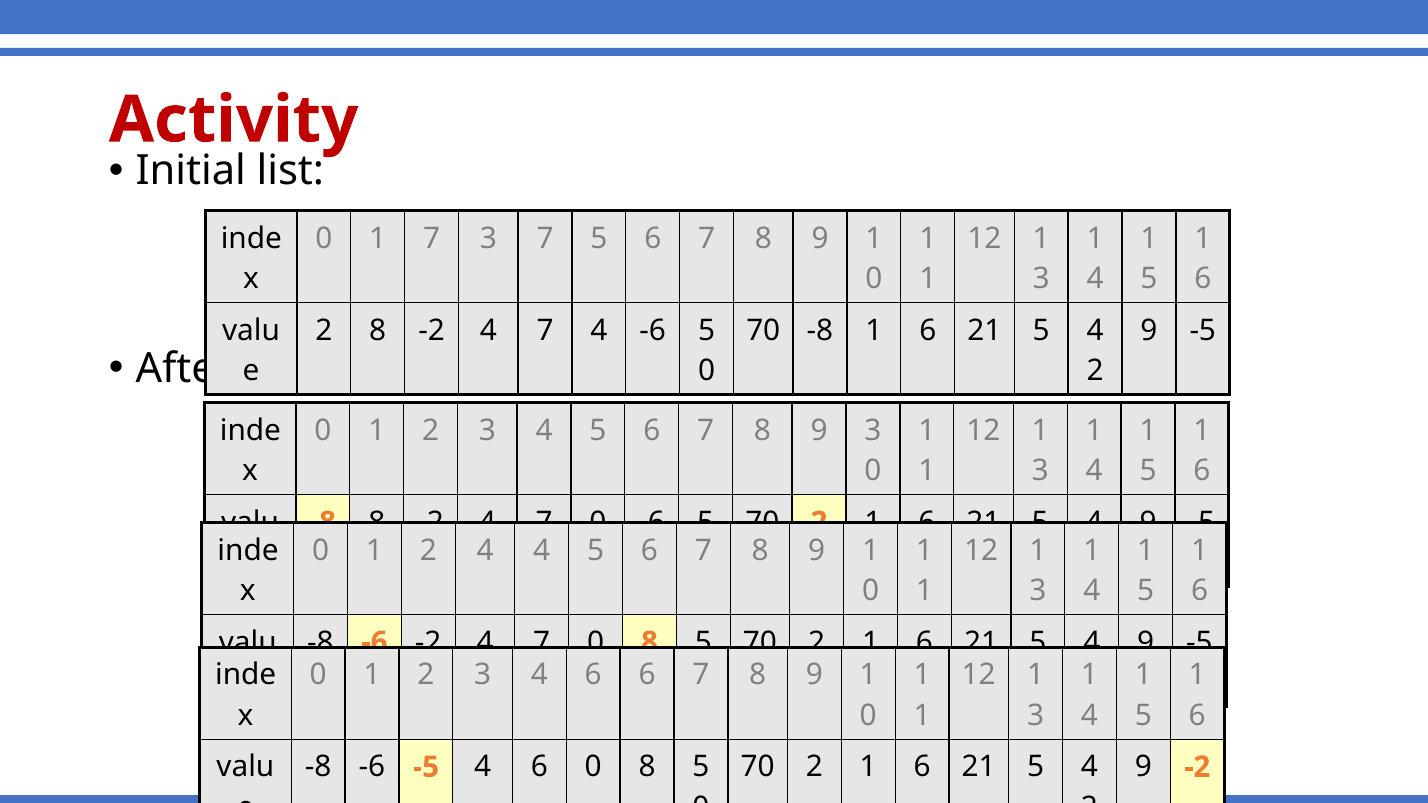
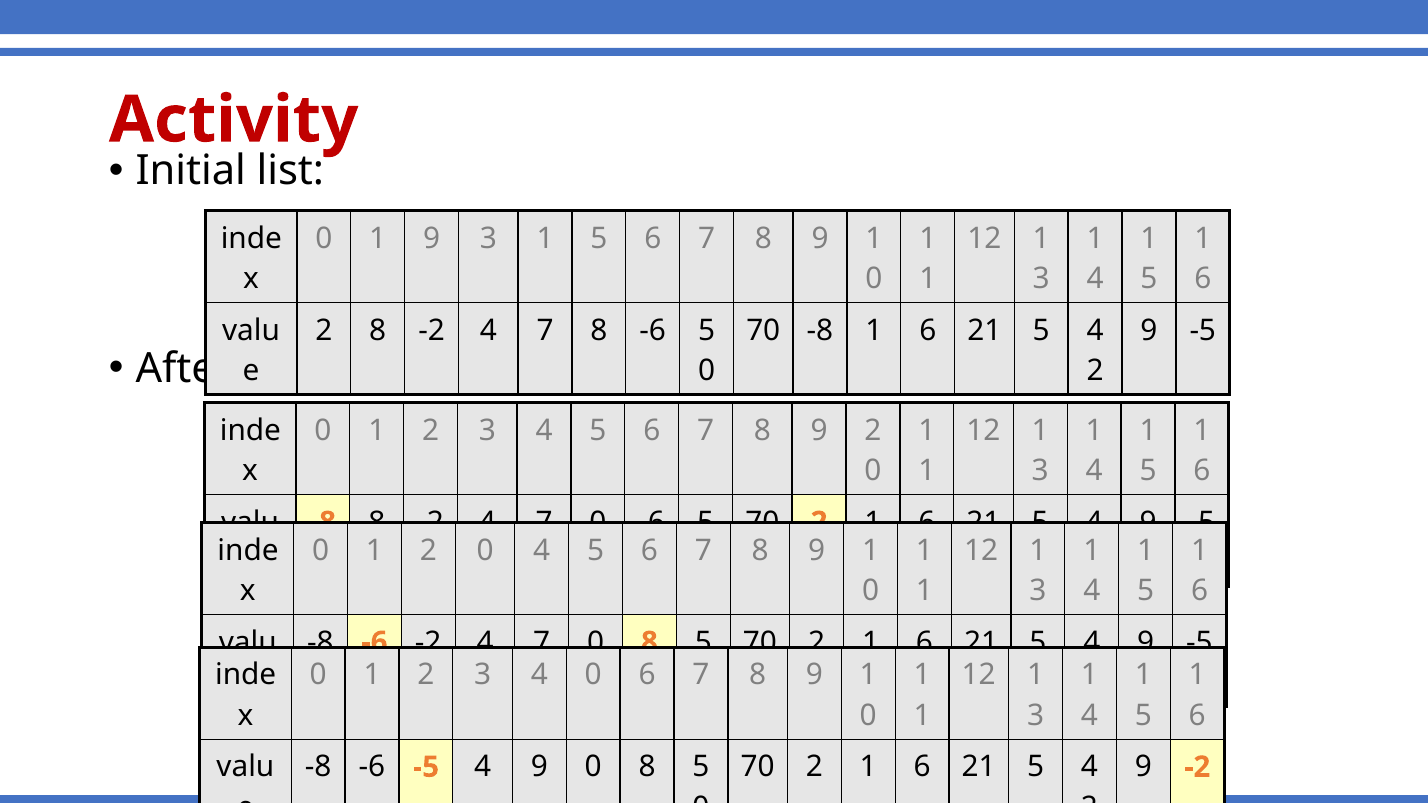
1 7: 7 -> 9 (432, 238)
7: 7 -> 1 (545, 238)
4 7 4: 4 -> 8 (599, 330)
9 3: 3 -> 2 (873, 430)
1 2 4: 4 -> 0 (485, 550)
3 4 6: 6 -> 0 (593, 675)
-5 4 6: 6 -> 9 (539, 767)
